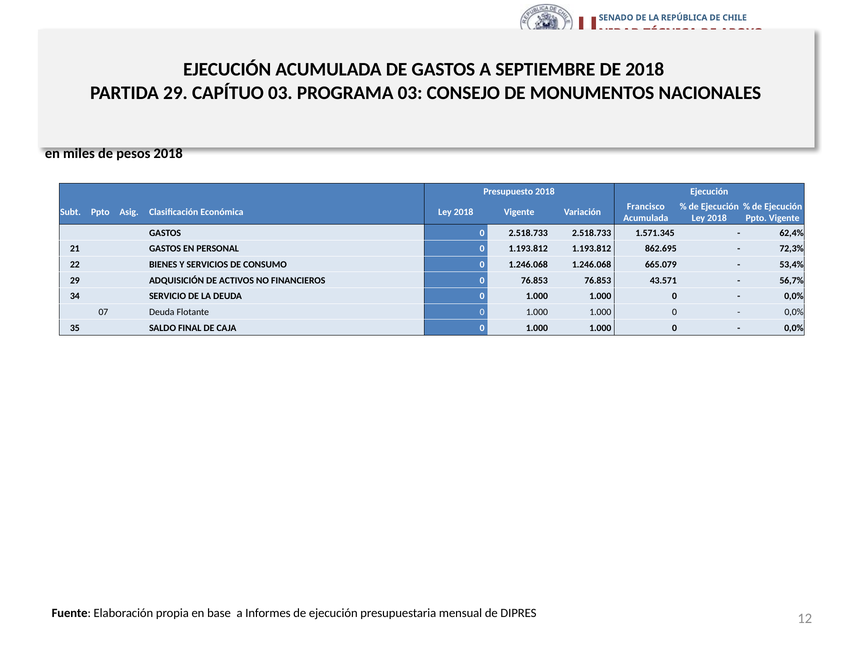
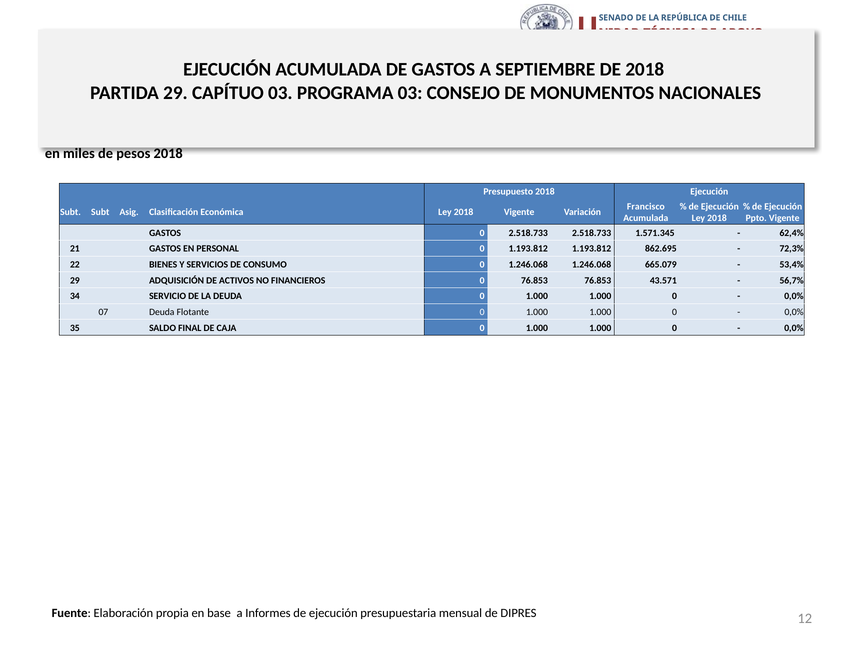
Subt Ppto: Ppto -> Subt (100, 212)
